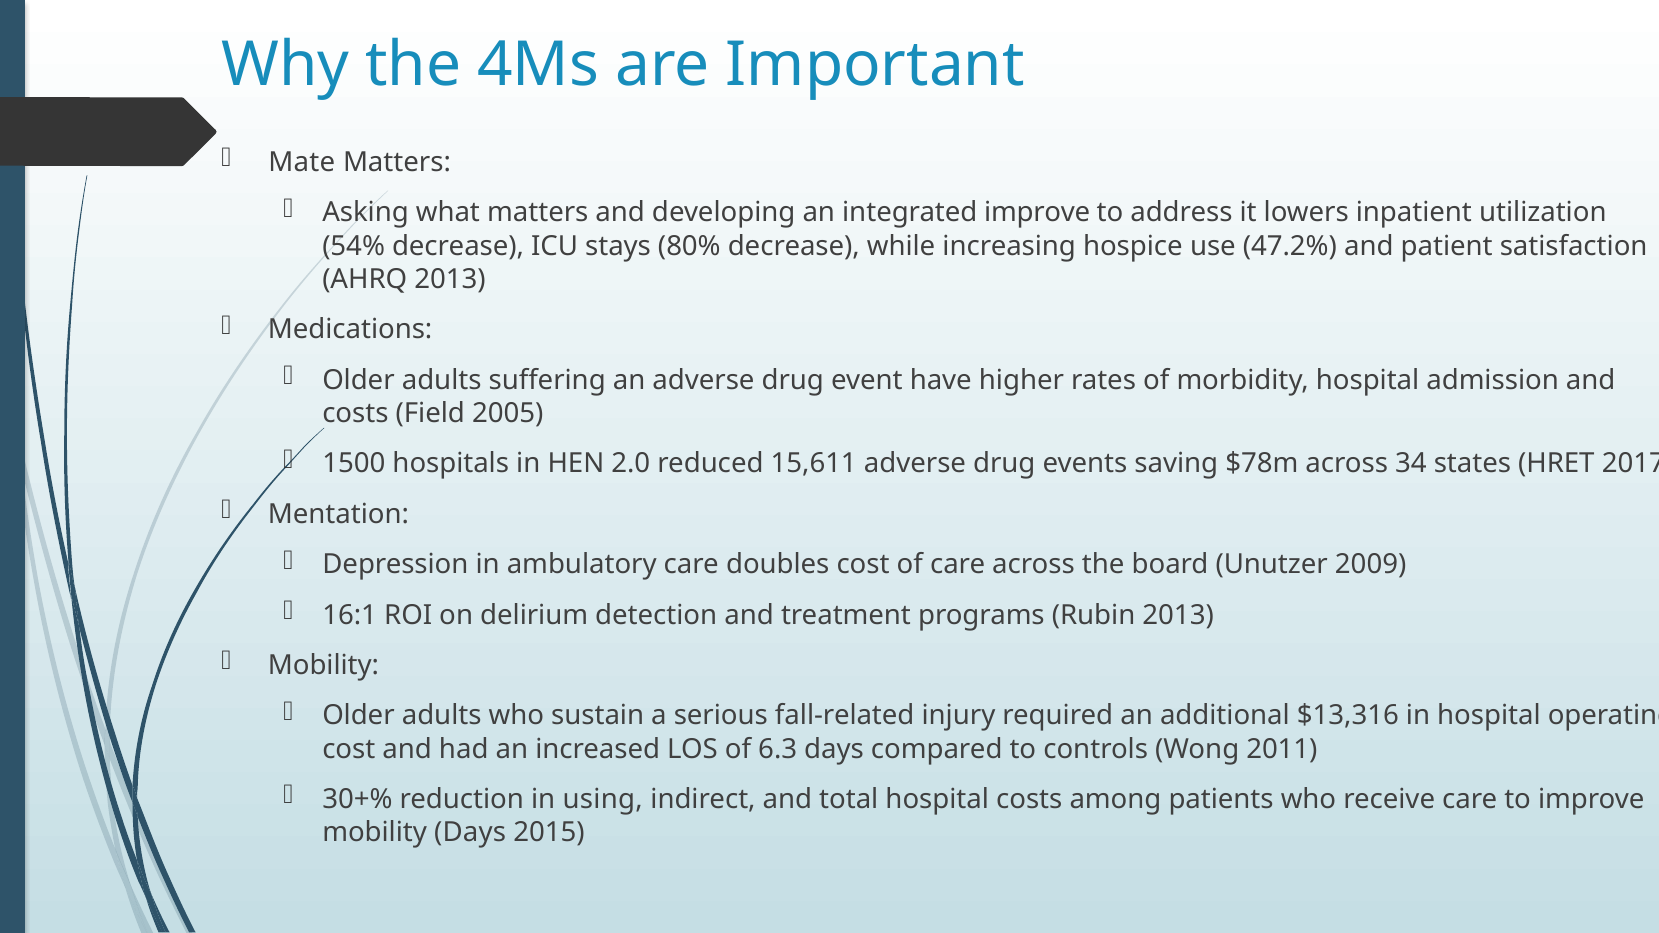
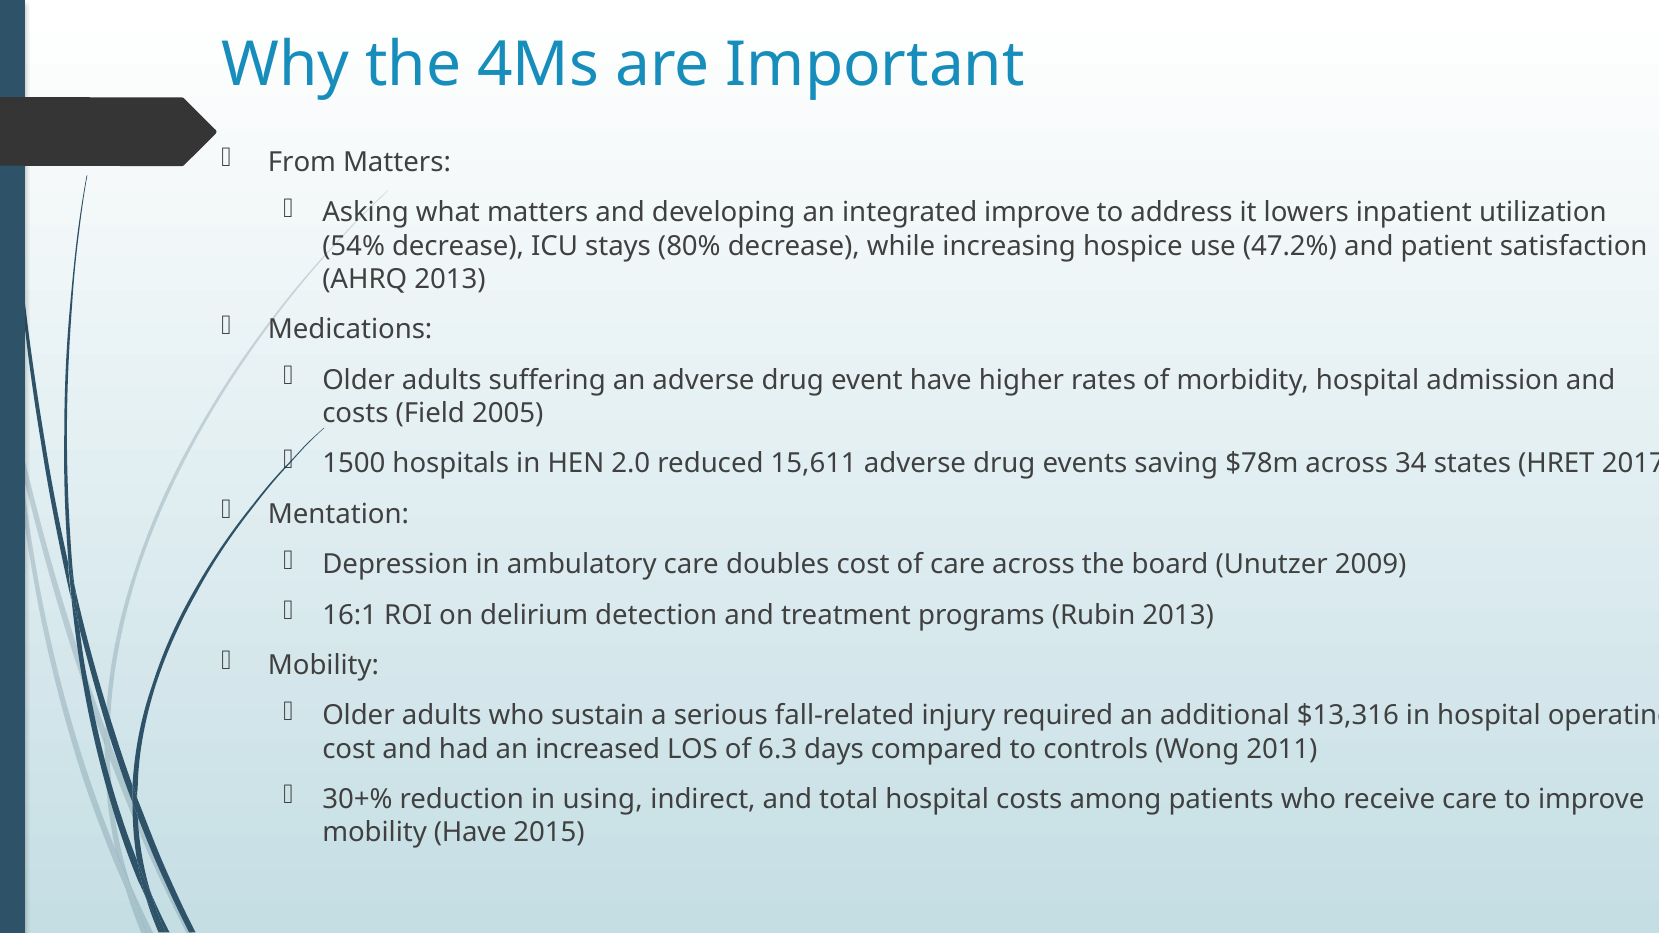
Mate: Mate -> From (302, 162)
mobility Days: Days -> Have (470, 833)
